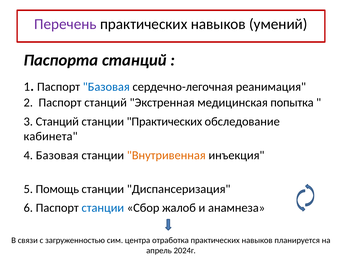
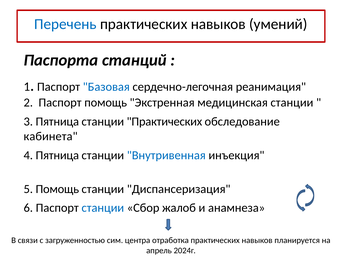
Перечень colour: purple -> blue (65, 24)
Паспорт станций: станций -> помощь (106, 103)
медицинская попытка: попытка -> станции (292, 103)
3 Станций: Станций -> Пятница (57, 122)
4 Базовая: Базовая -> Пятница (57, 156)
Внутривенная colour: orange -> blue (166, 156)
